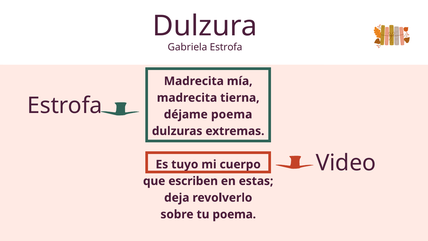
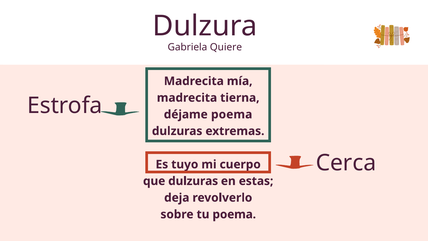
Gabriela Estrofa: Estrofa -> Quiere (226, 47)
Video: Video -> Cerca (346, 163)
que escriben: escriben -> dulzuras (193, 181)
